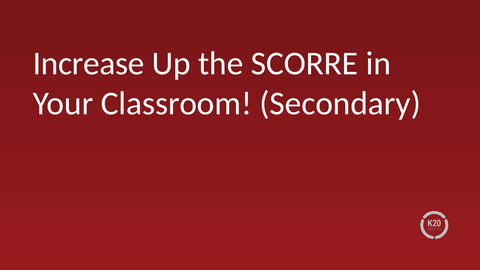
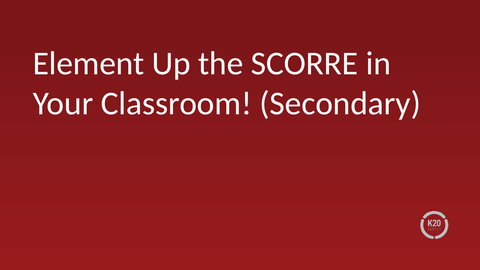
Increase: Increase -> Element (89, 64)
